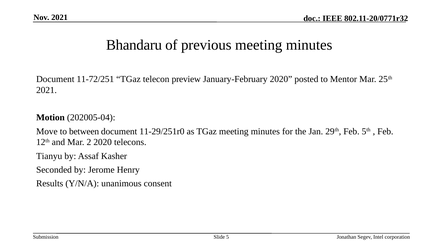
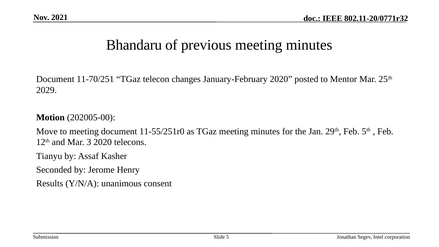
11-72/251: 11-72/251 -> 11-70/251 (95, 79)
preview: preview -> changes (186, 79)
2021: 2021 -> 2029 (47, 90)
202005-04: 202005-04 -> 202005-00 (91, 118)
to between: between -> meeting (84, 131)
11-29/251r0: 11-29/251r0 -> 11-55/251r0 (162, 131)
2: 2 -> 3 (89, 142)
